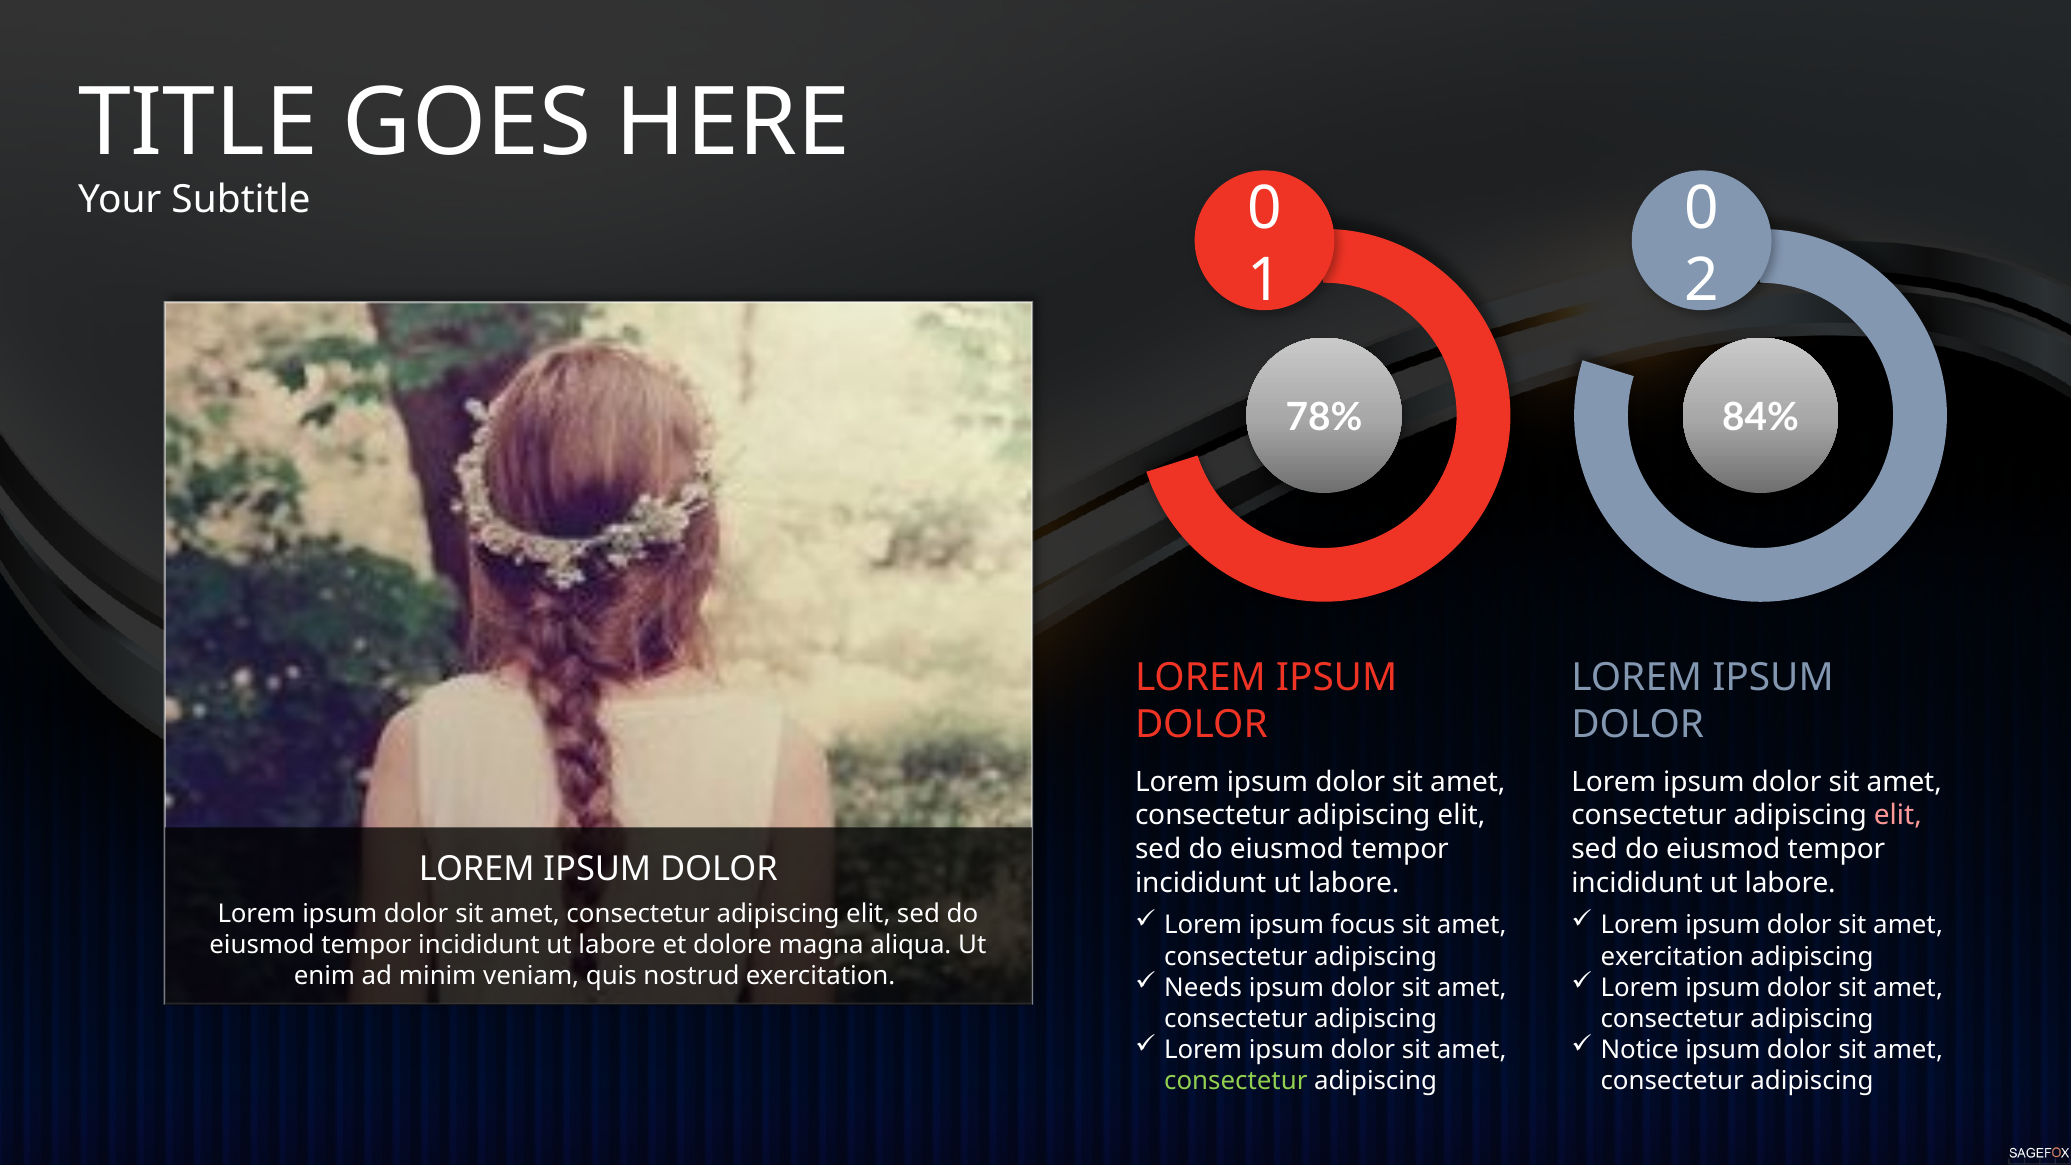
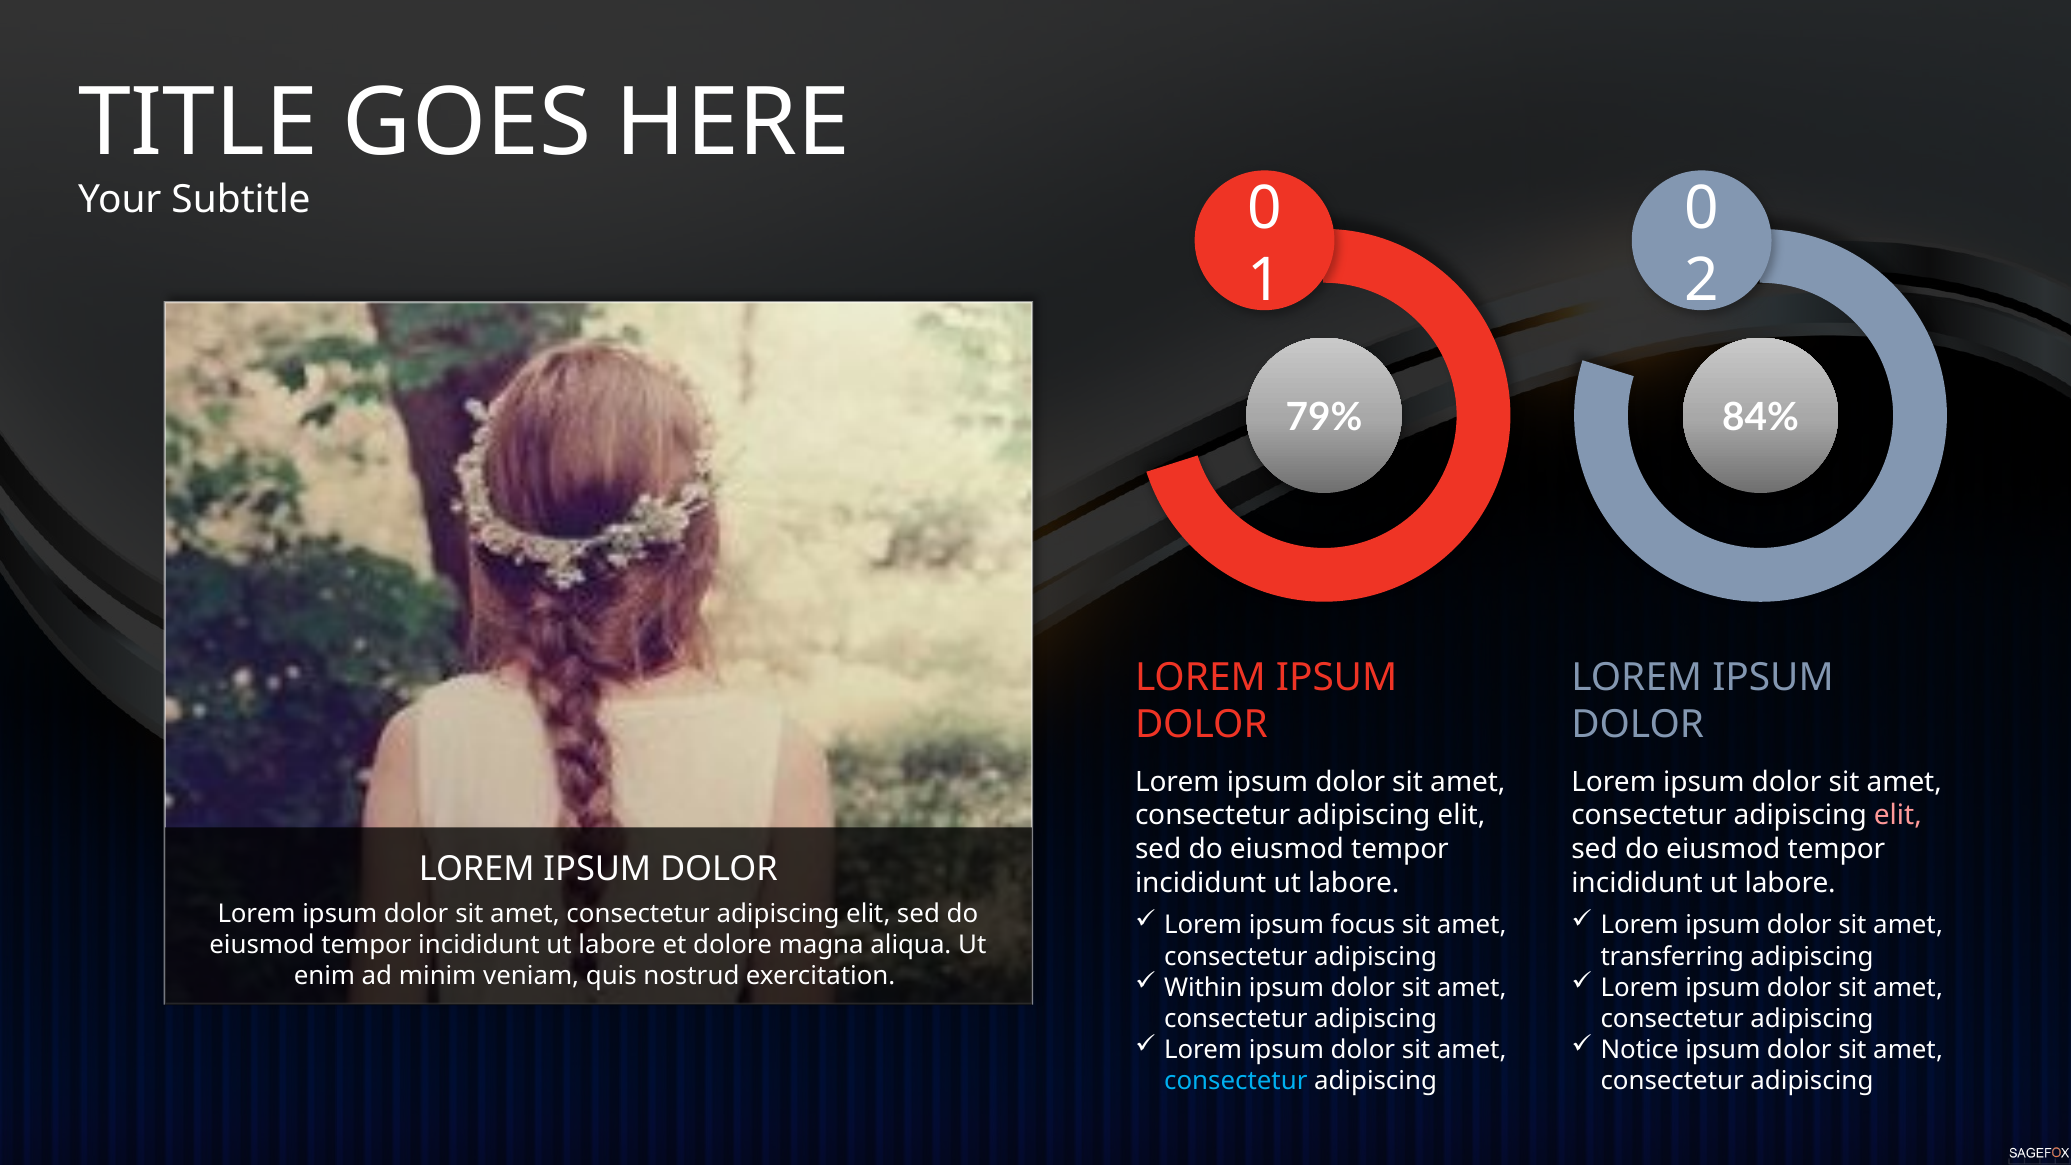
78%: 78% -> 79% (1324, 418)
exercitation: exercitation -> transferring (1672, 956)
Needs: Needs -> Within (1203, 987)
consectetur colour: light green -> light blue (1236, 1081)
